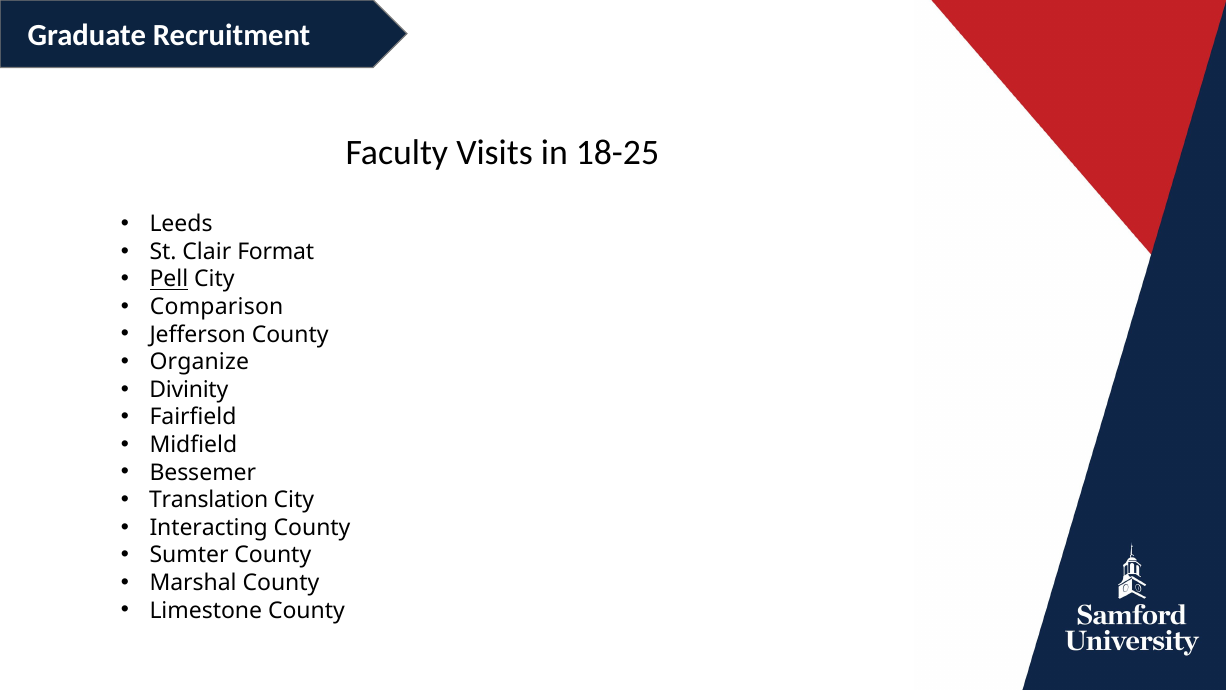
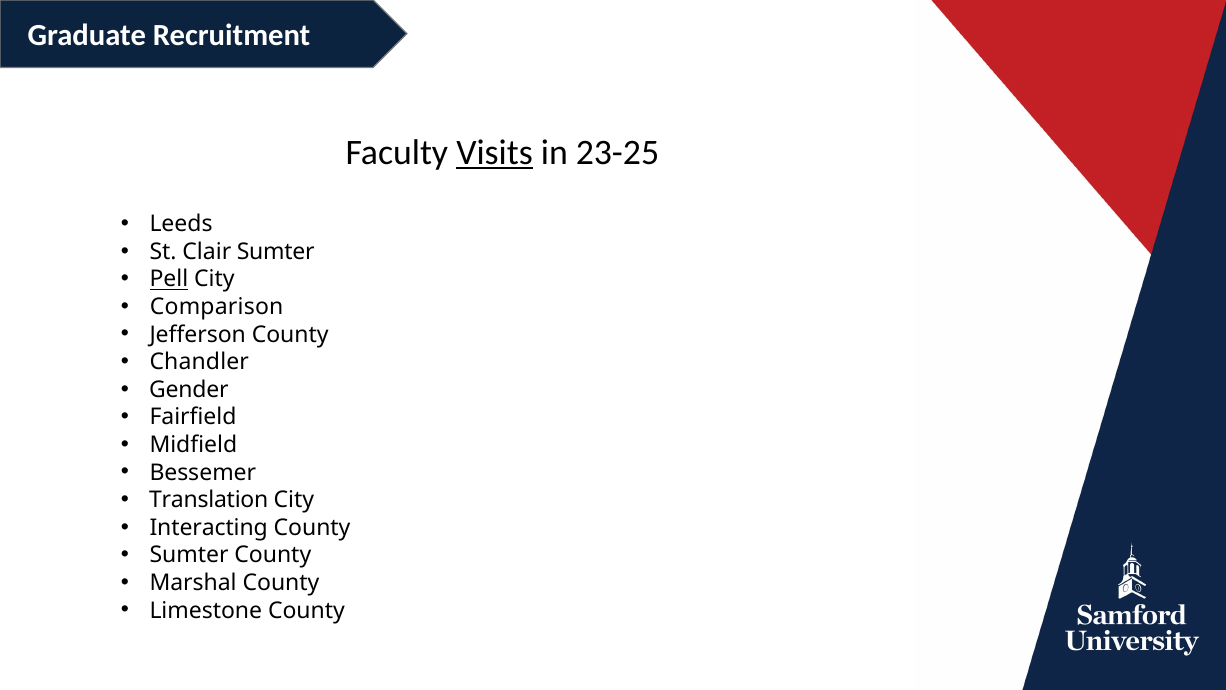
Visits underline: none -> present (495, 153)
18-25: 18-25 -> 23-25 (617, 153)
Clair Format: Format -> Sumter (276, 252)
Organize: Organize -> Chandler (199, 362)
Divinity: Divinity -> Gender (189, 390)
